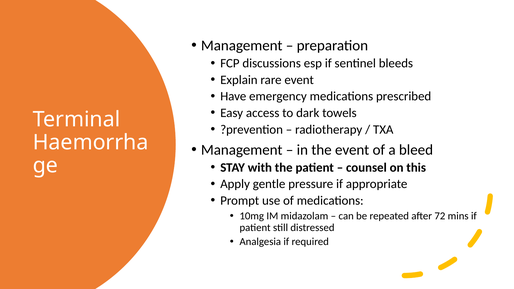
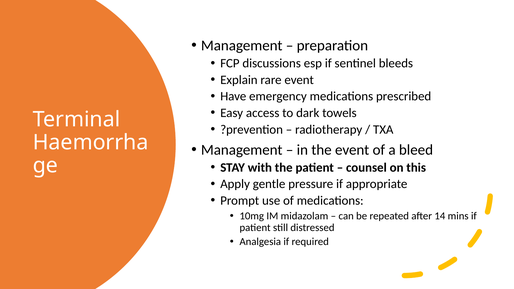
72: 72 -> 14 (440, 216)
